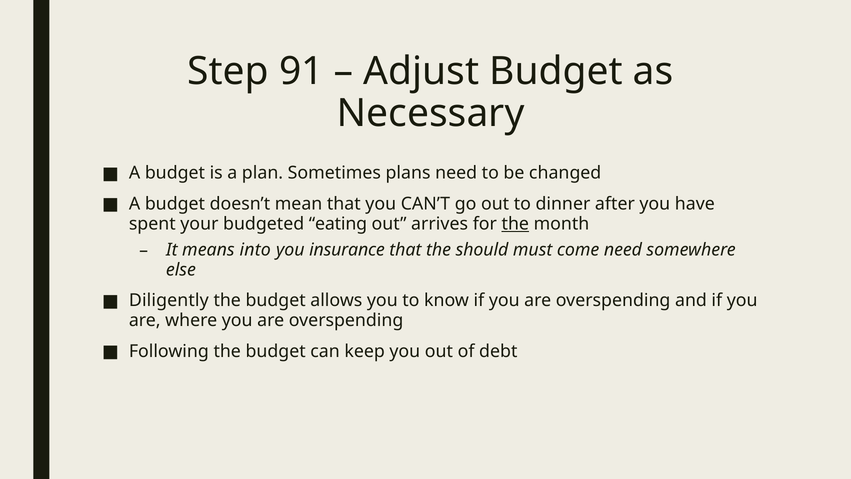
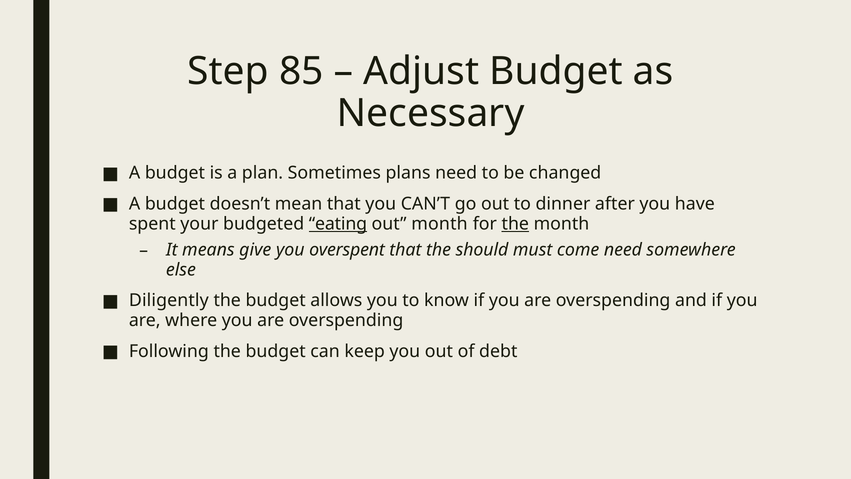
91: 91 -> 85 (301, 72)
eating underline: none -> present (338, 224)
out arrives: arrives -> month (440, 224)
into: into -> give (255, 250)
insurance: insurance -> overspent (347, 250)
